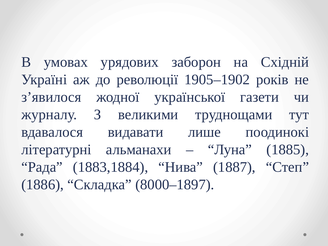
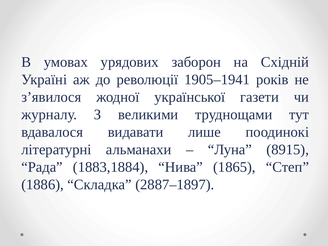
1905–1902: 1905–1902 -> 1905–1941 (217, 80)
1885: 1885 -> 8915 (288, 150)
1887: 1887 -> 1865 (234, 167)
8000–1897: 8000–1897 -> 2887–1897 (175, 185)
